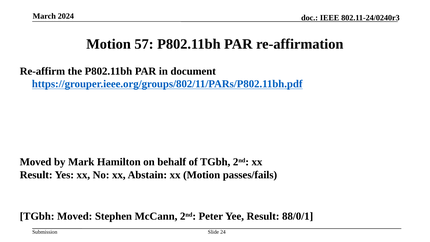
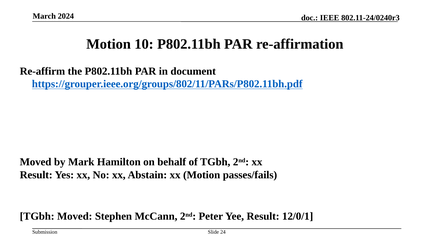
57: 57 -> 10 (144, 44)
88/0/1: 88/0/1 -> 12/0/1 (298, 216)
